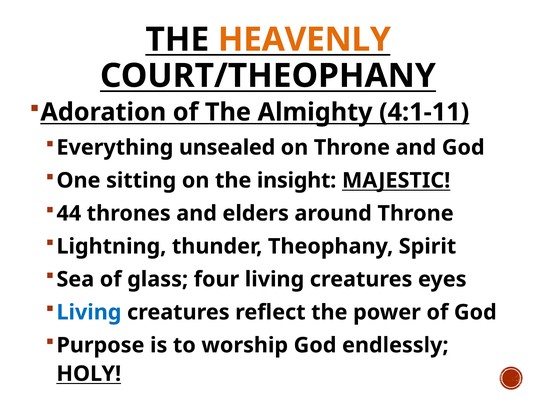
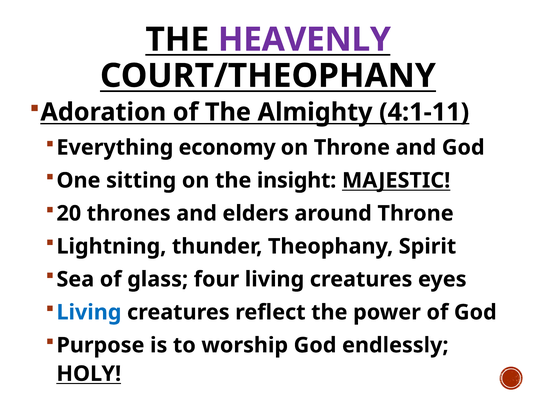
HEAVENLY colour: orange -> purple (304, 40)
unsealed: unsealed -> economy (227, 147)
44: 44 -> 20 (69, 213)
